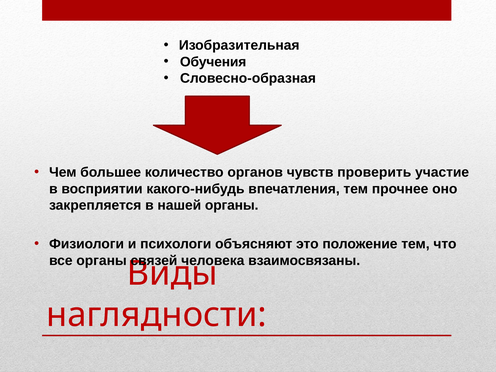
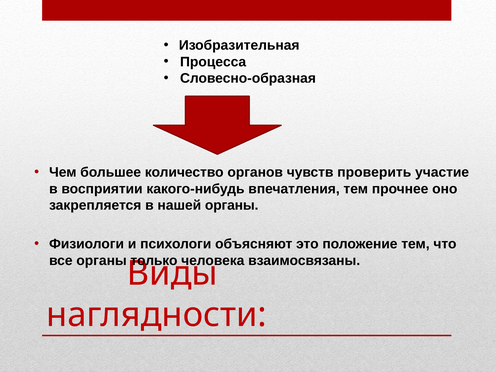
Обучения: Обучения -> Процесса (213, 62)
связей: связей -> только (154, 261)
